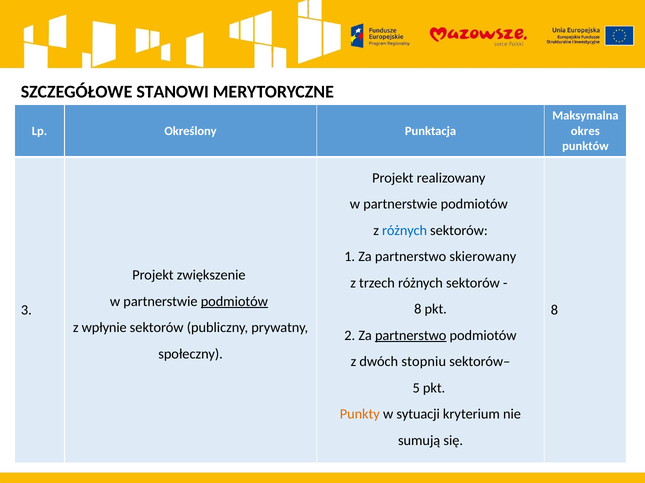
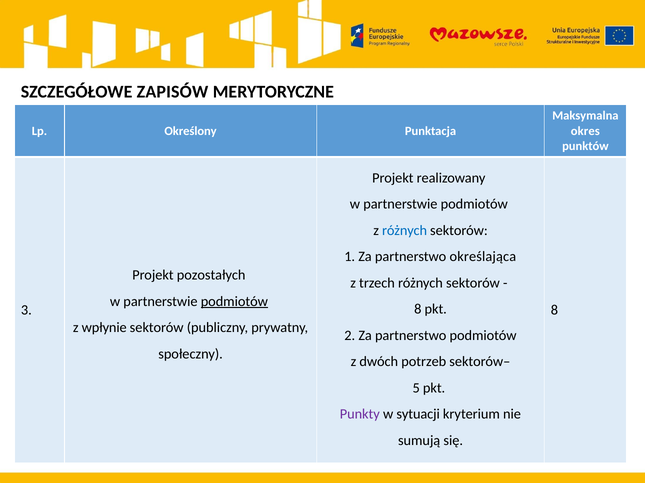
STANOWI: STANOWI -> ZAPISÓW (172, 92)
skierowany: skierowany -> określająca (483, 257)
zwiększenie: zwiększenie -> pozostałych (211, 276)
partnerstwo underline: present -> none (411, 336)
stopniu: stopniu -> potrzeb (424, 362)
Punkty colour: orange -> purple (360, 415)
